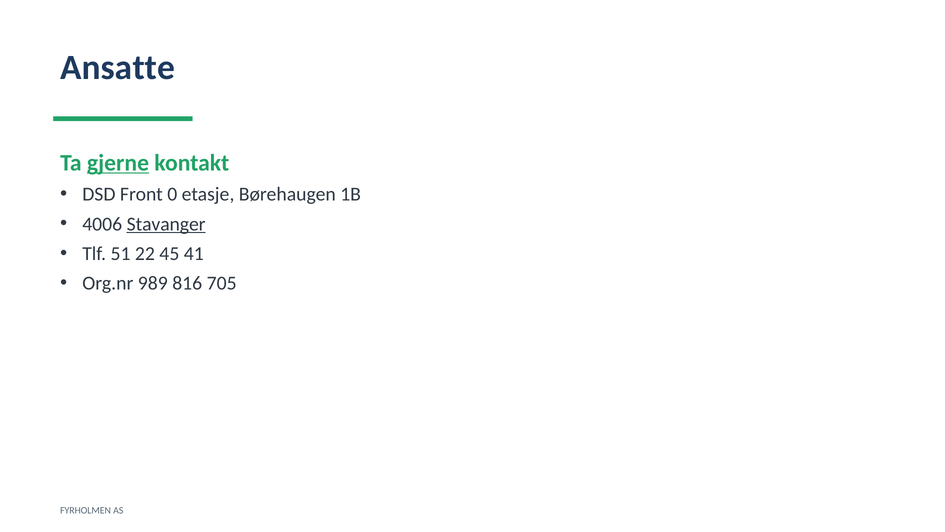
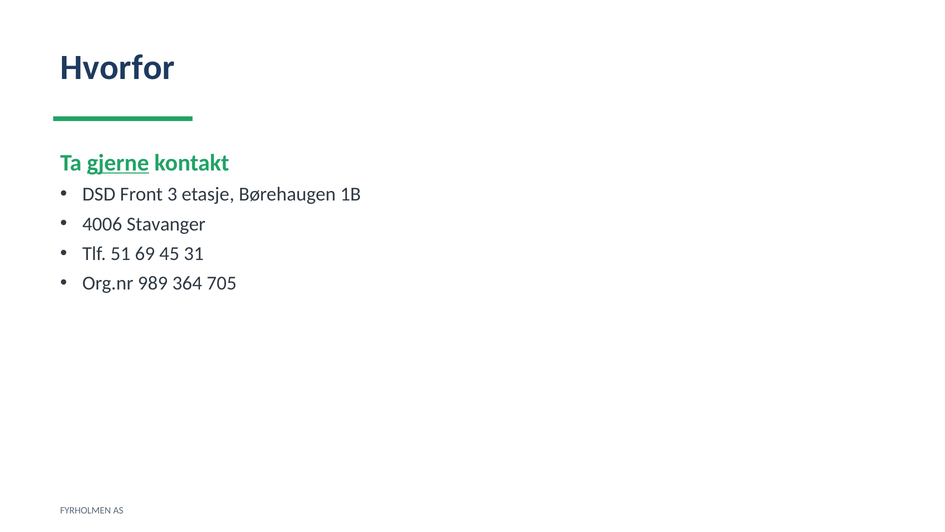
Ansatte: Ansatte -> Hvorfor (118, 67)
0: 0 -> 3 (172, 194)
Stavanger underline: present -> none (166, 224)
22: 22 -> 69 (145, 253)
41: 41 -> 31 (194, 253)
816: 816 -> 364 (187, 283)
